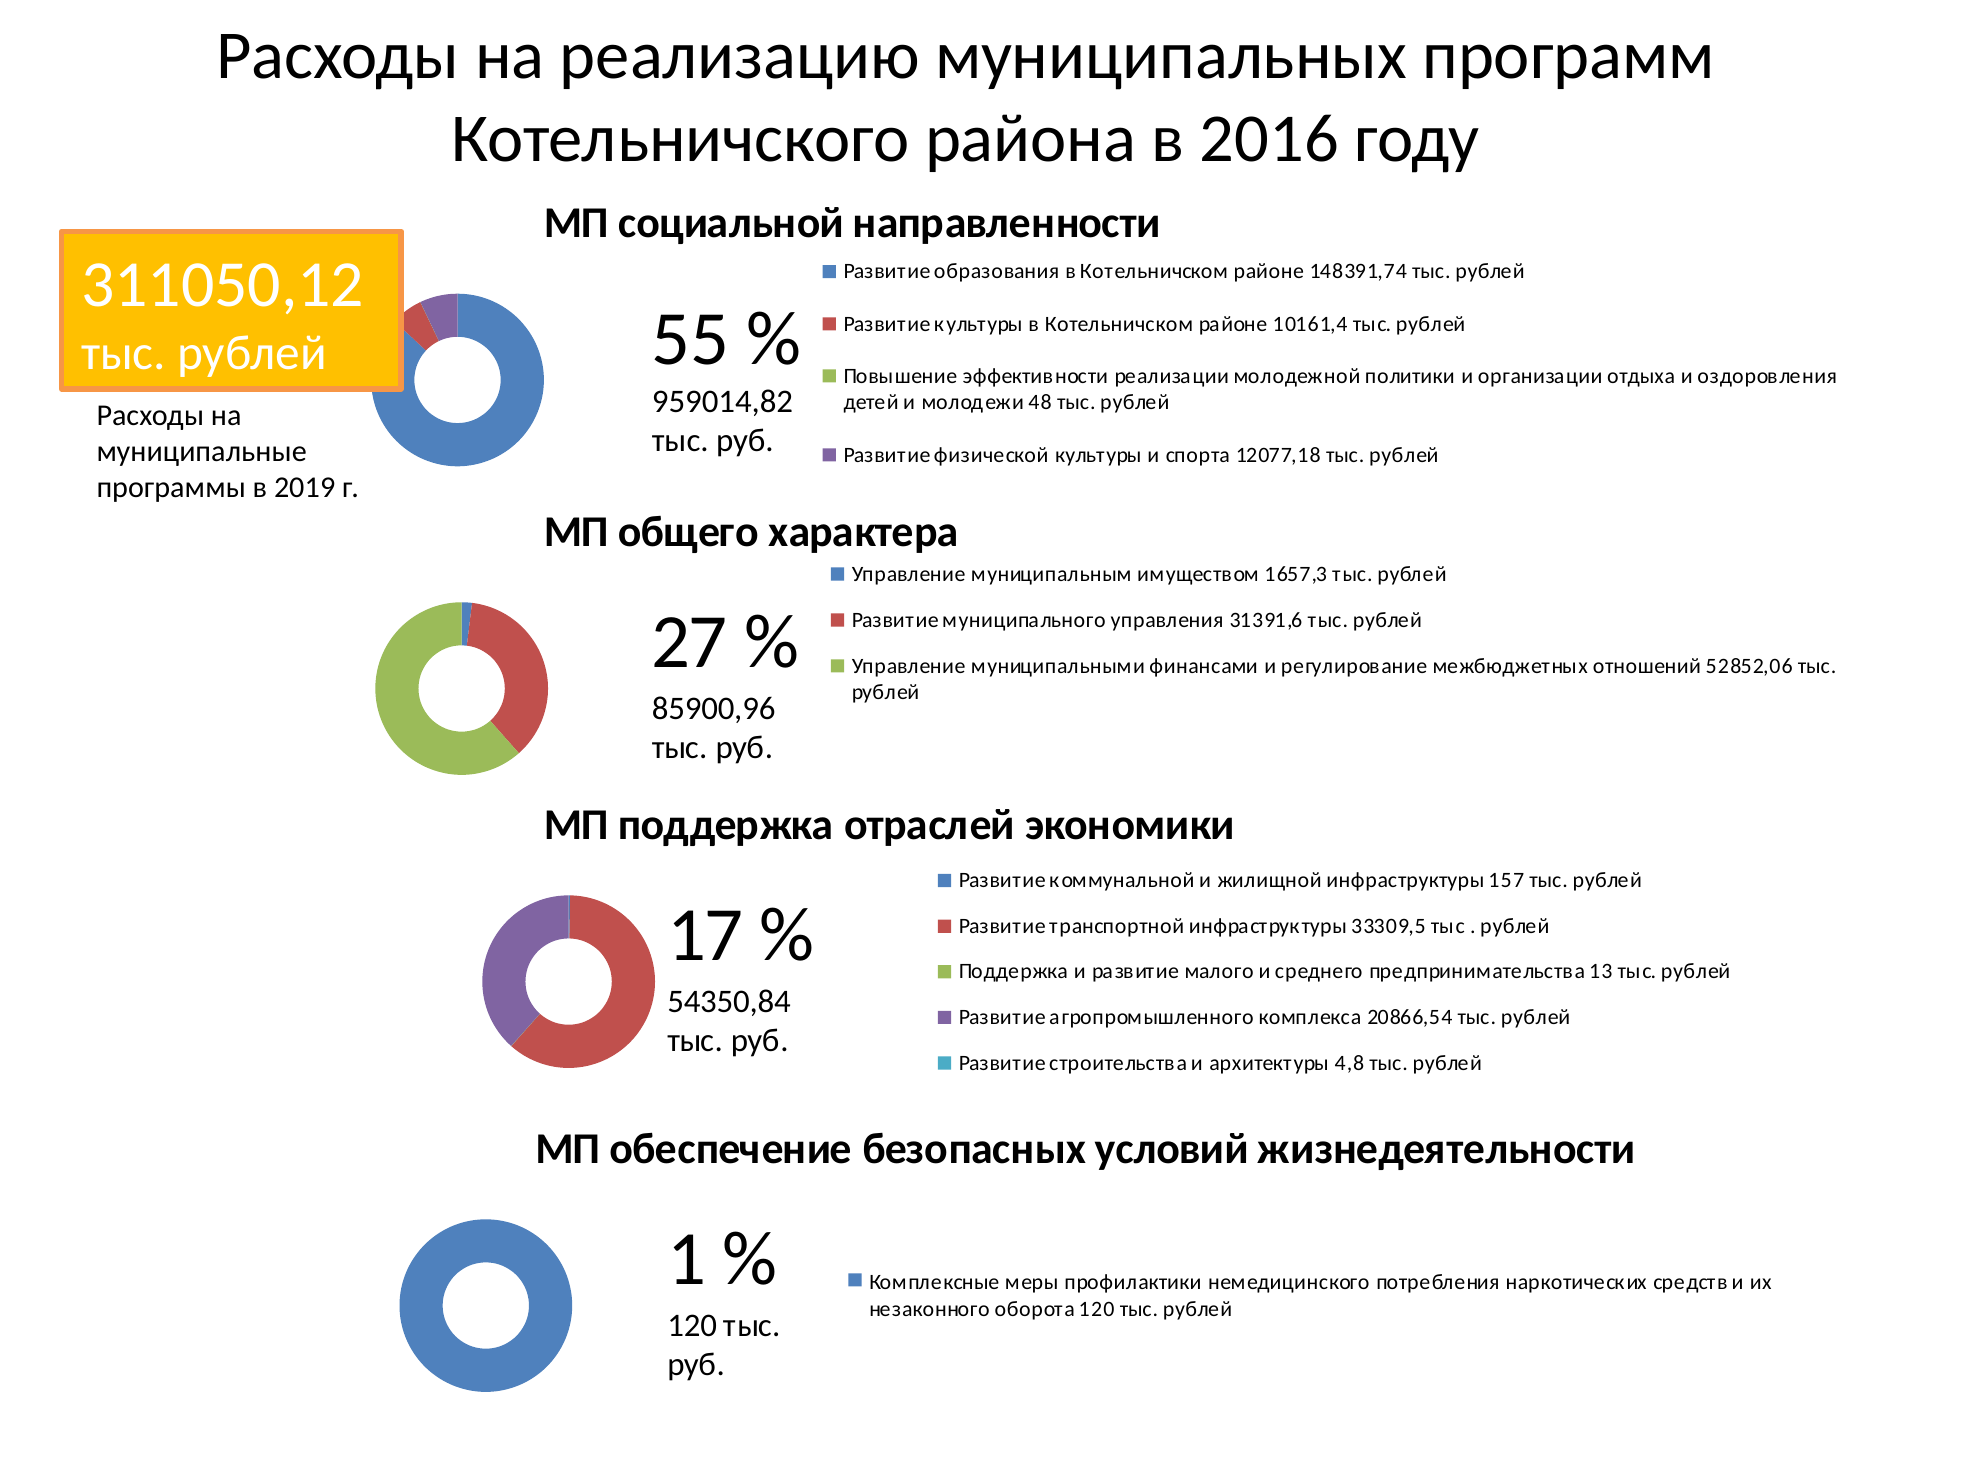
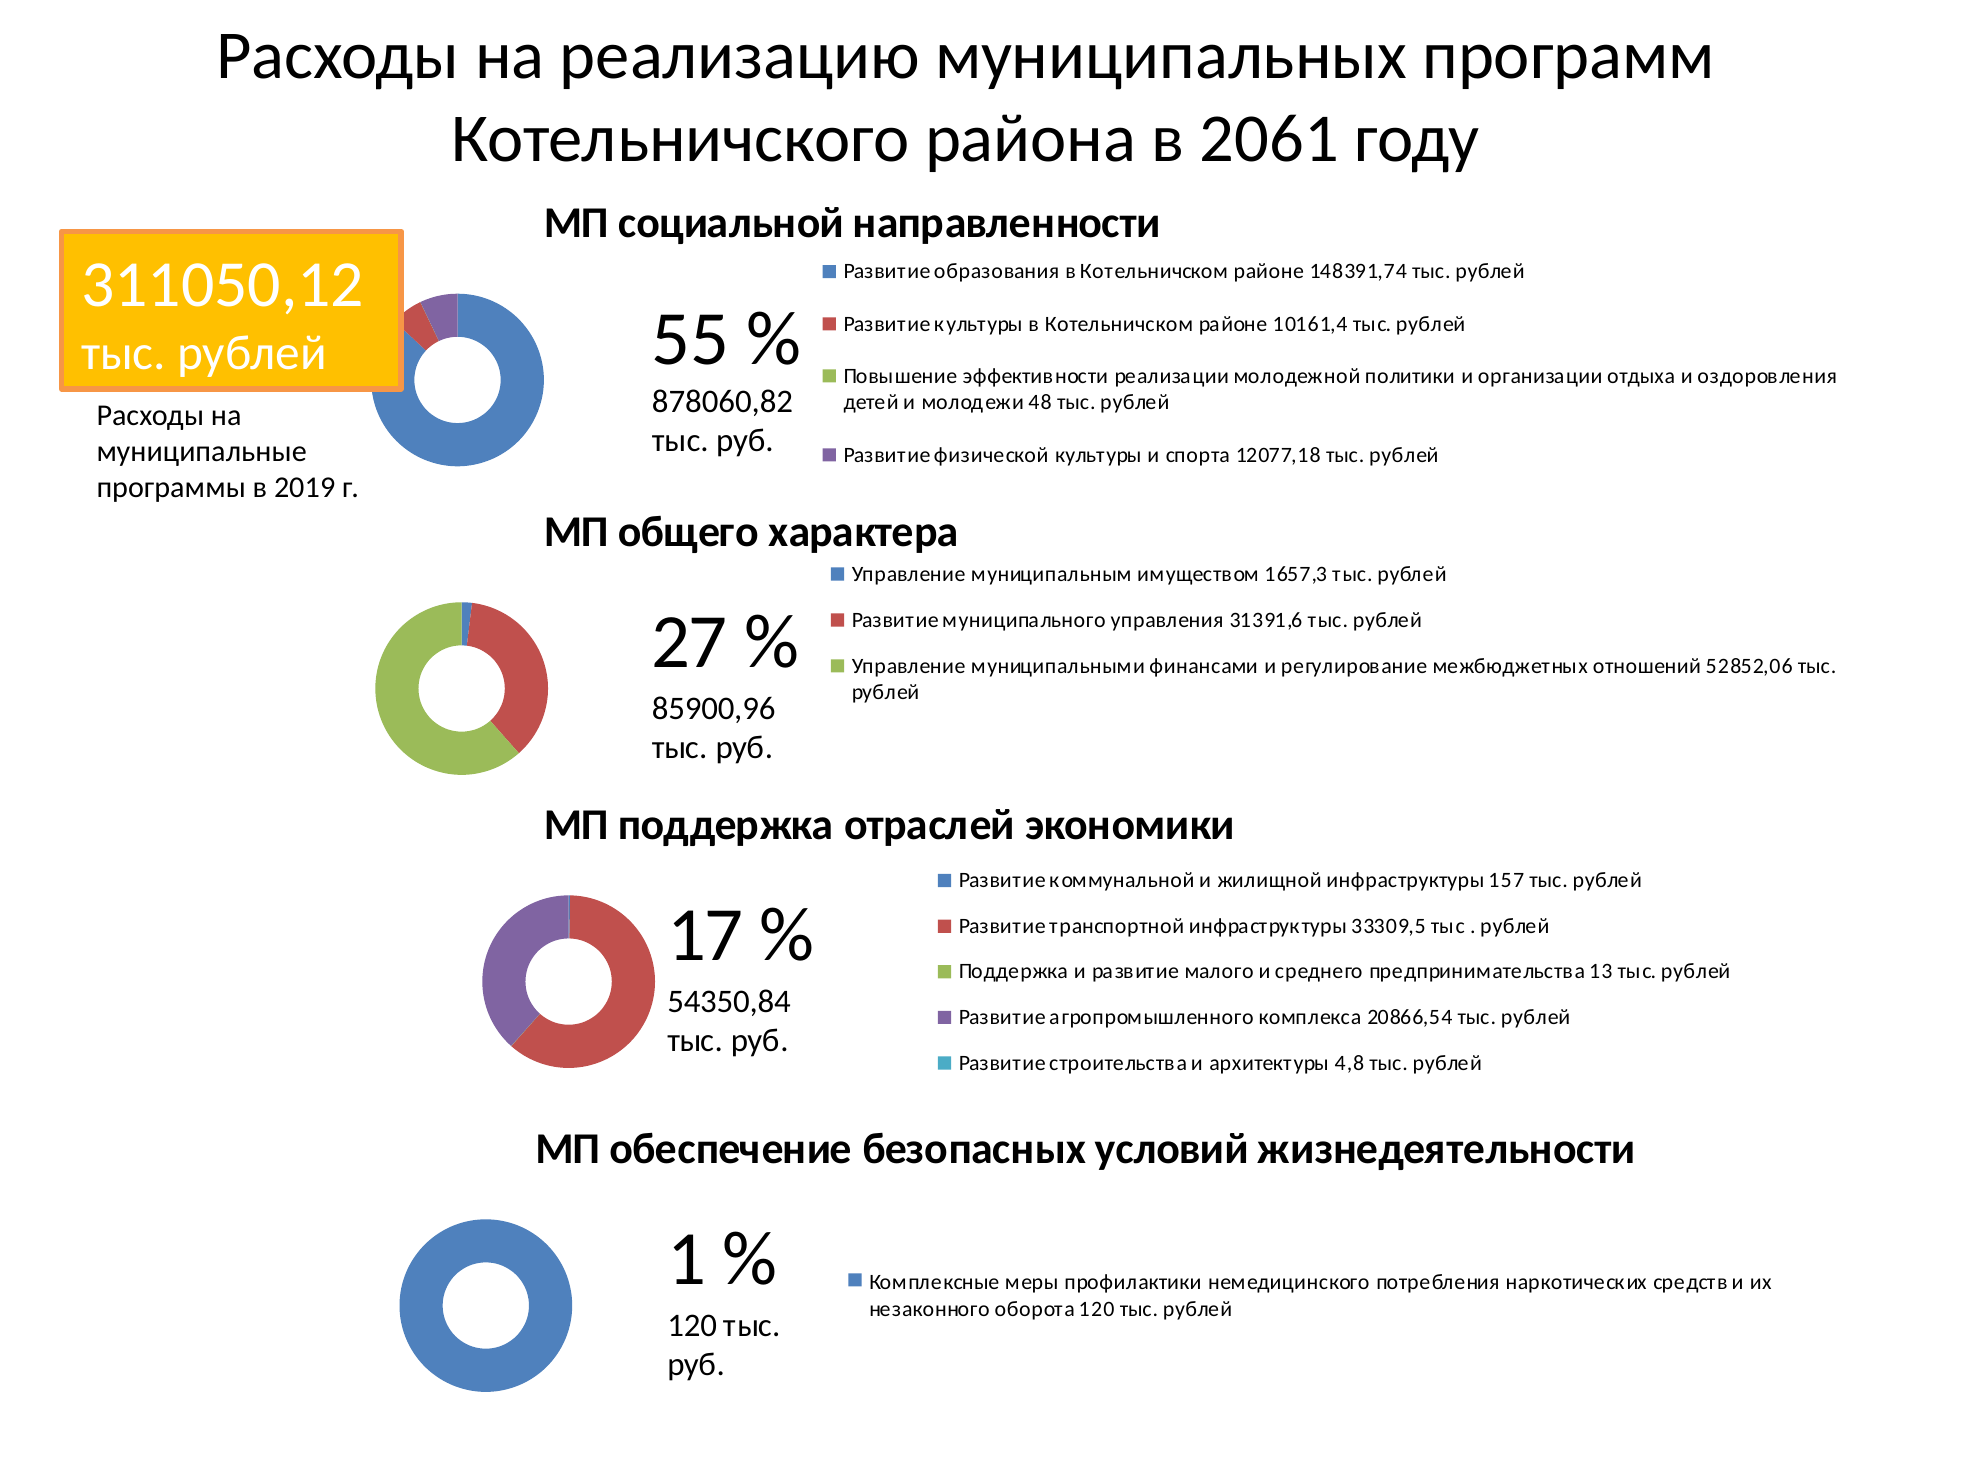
2016: 2016 -> 2061 (1269, 138)
959014,82: 959014,82 -> 878060,82 (723, 402)
